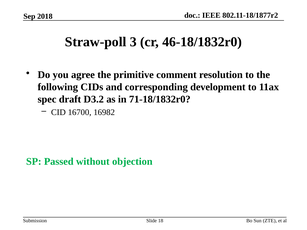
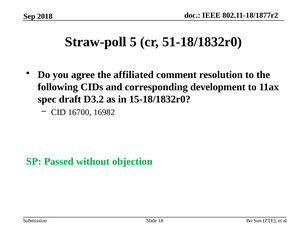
3: 3 -> 5 (133, 42)
46-18/1832r0: 46-18/1832r0 -> 51-18/1832r0 (202, 42)
primitive: primitive -> affiliated (134, 75)
71-18/1832r0: 71-18/1832r0 -> 15-18/1832r0 (160, 99)
